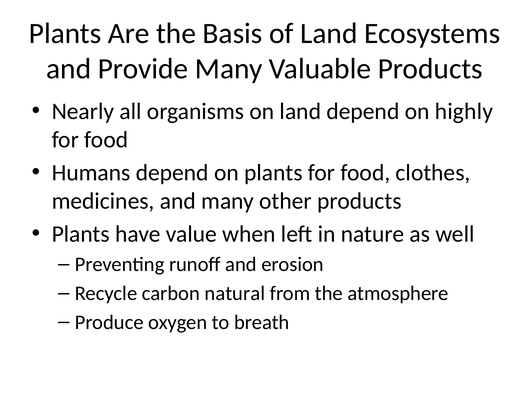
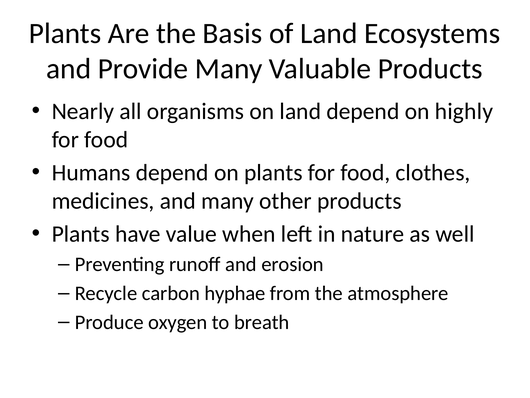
natural: natural -> hyphae (235, 293)
